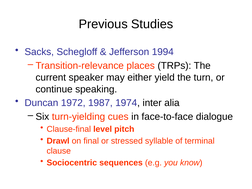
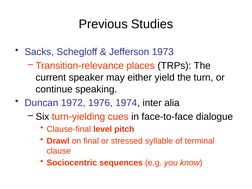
1994: 1994 -> 1973 (163, 52)
1987: 1987 -> 1976 (100, 103)
